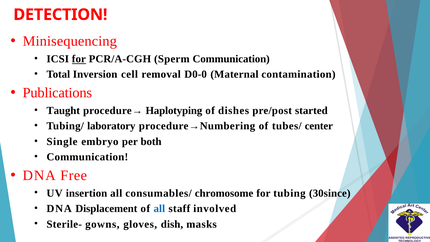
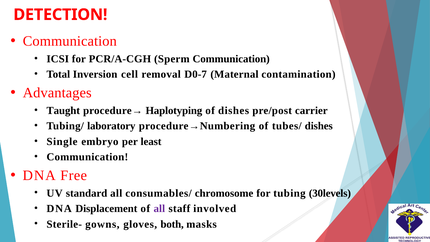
Minisequencing: Minisequencing -> Communication (70, 41)
for underline: present -> none (79, 59)
D0-0: D0-0 -> D0-7 (196, 74)
Publications: Publications -> Advantages (57, 93)
started: started -> carrier (311, 111)
tubes/ center: center -> dishes (319, 126)
both: both -> least (151, 141)
insertion: insertion -> standard (87, 193)
30since: 30since -> 30levels (330, 193)
all colour: blue -> purple (159, 209)
dish: dish -> both (172, 224)
